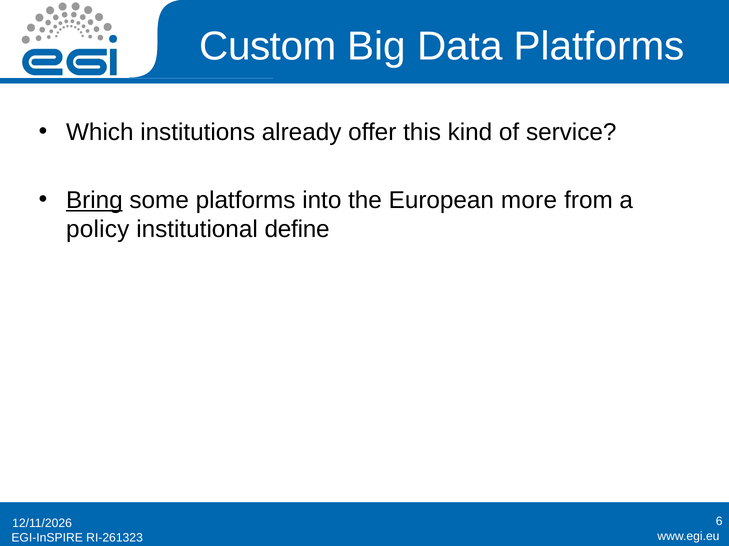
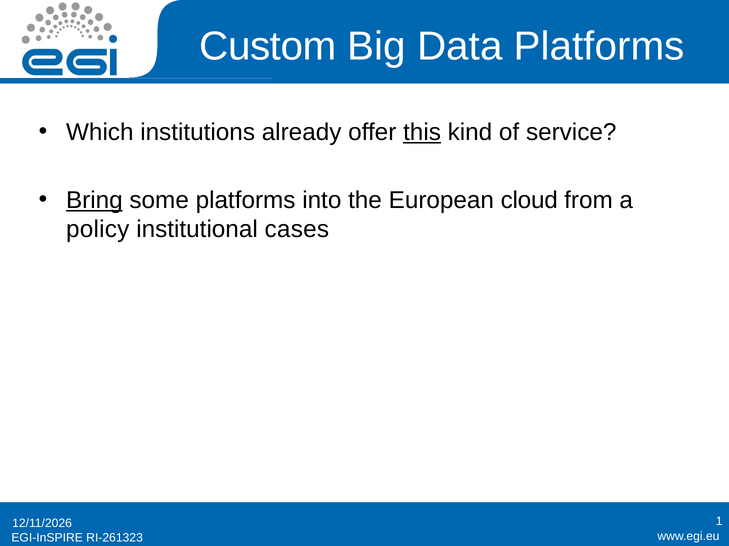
this underline: none -> present (422, 132)
more: more -> cloud (529, 200)
define: define -> cases (297, 230)
6: 6 -> 1 (719, 522)
